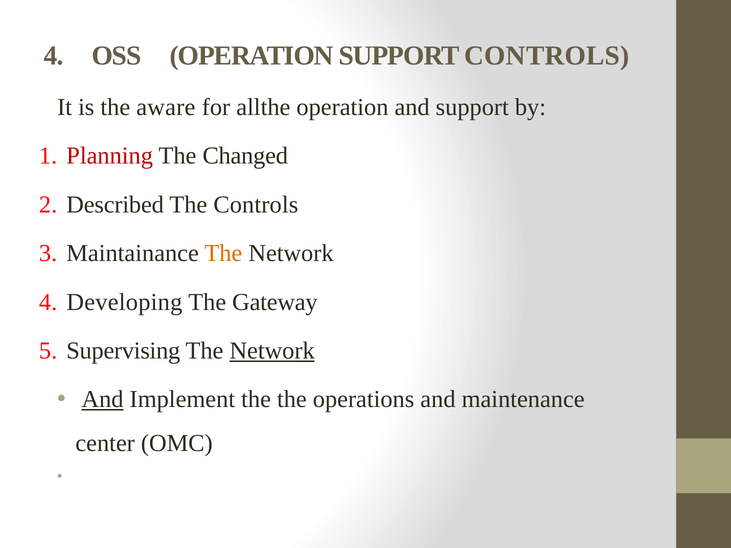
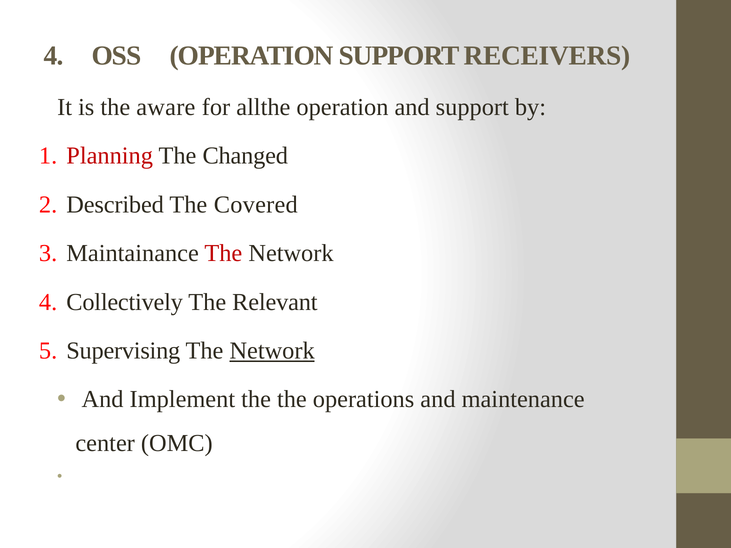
SUPPORT CONTROLS: CONTROLS -> RECEIVERS (547, 56)
The Controls: Controls -> Covered (256, 205)
The colour: orange -> red (223, 253)
Developing: Developing -> Collectively (125, 302)
Gateway: Gateway -> Relevant (275, 302)
And underline: present -> none (103, 400)
